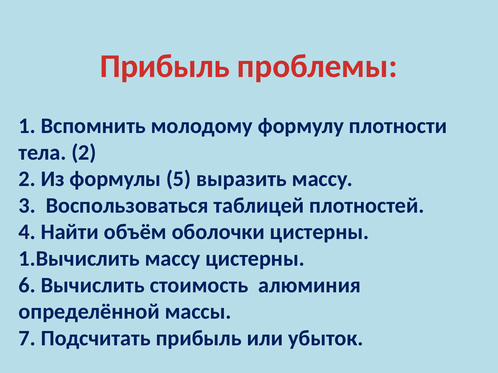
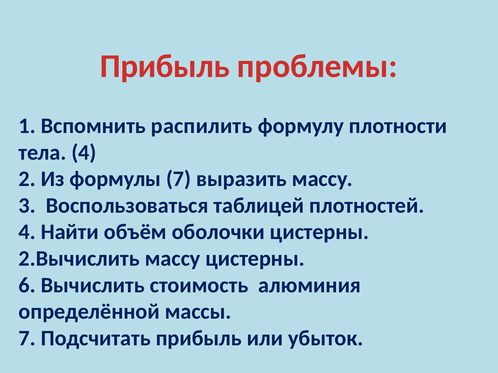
молодому: молодому -> распилить (202, 126)
тела 2: 2 -> 4 (84, 153)
формулы 5: 5 -> 7 (179, 179)
1.Вычислить: 1.Вычислить -> 2.Вычислить (79, 259)
